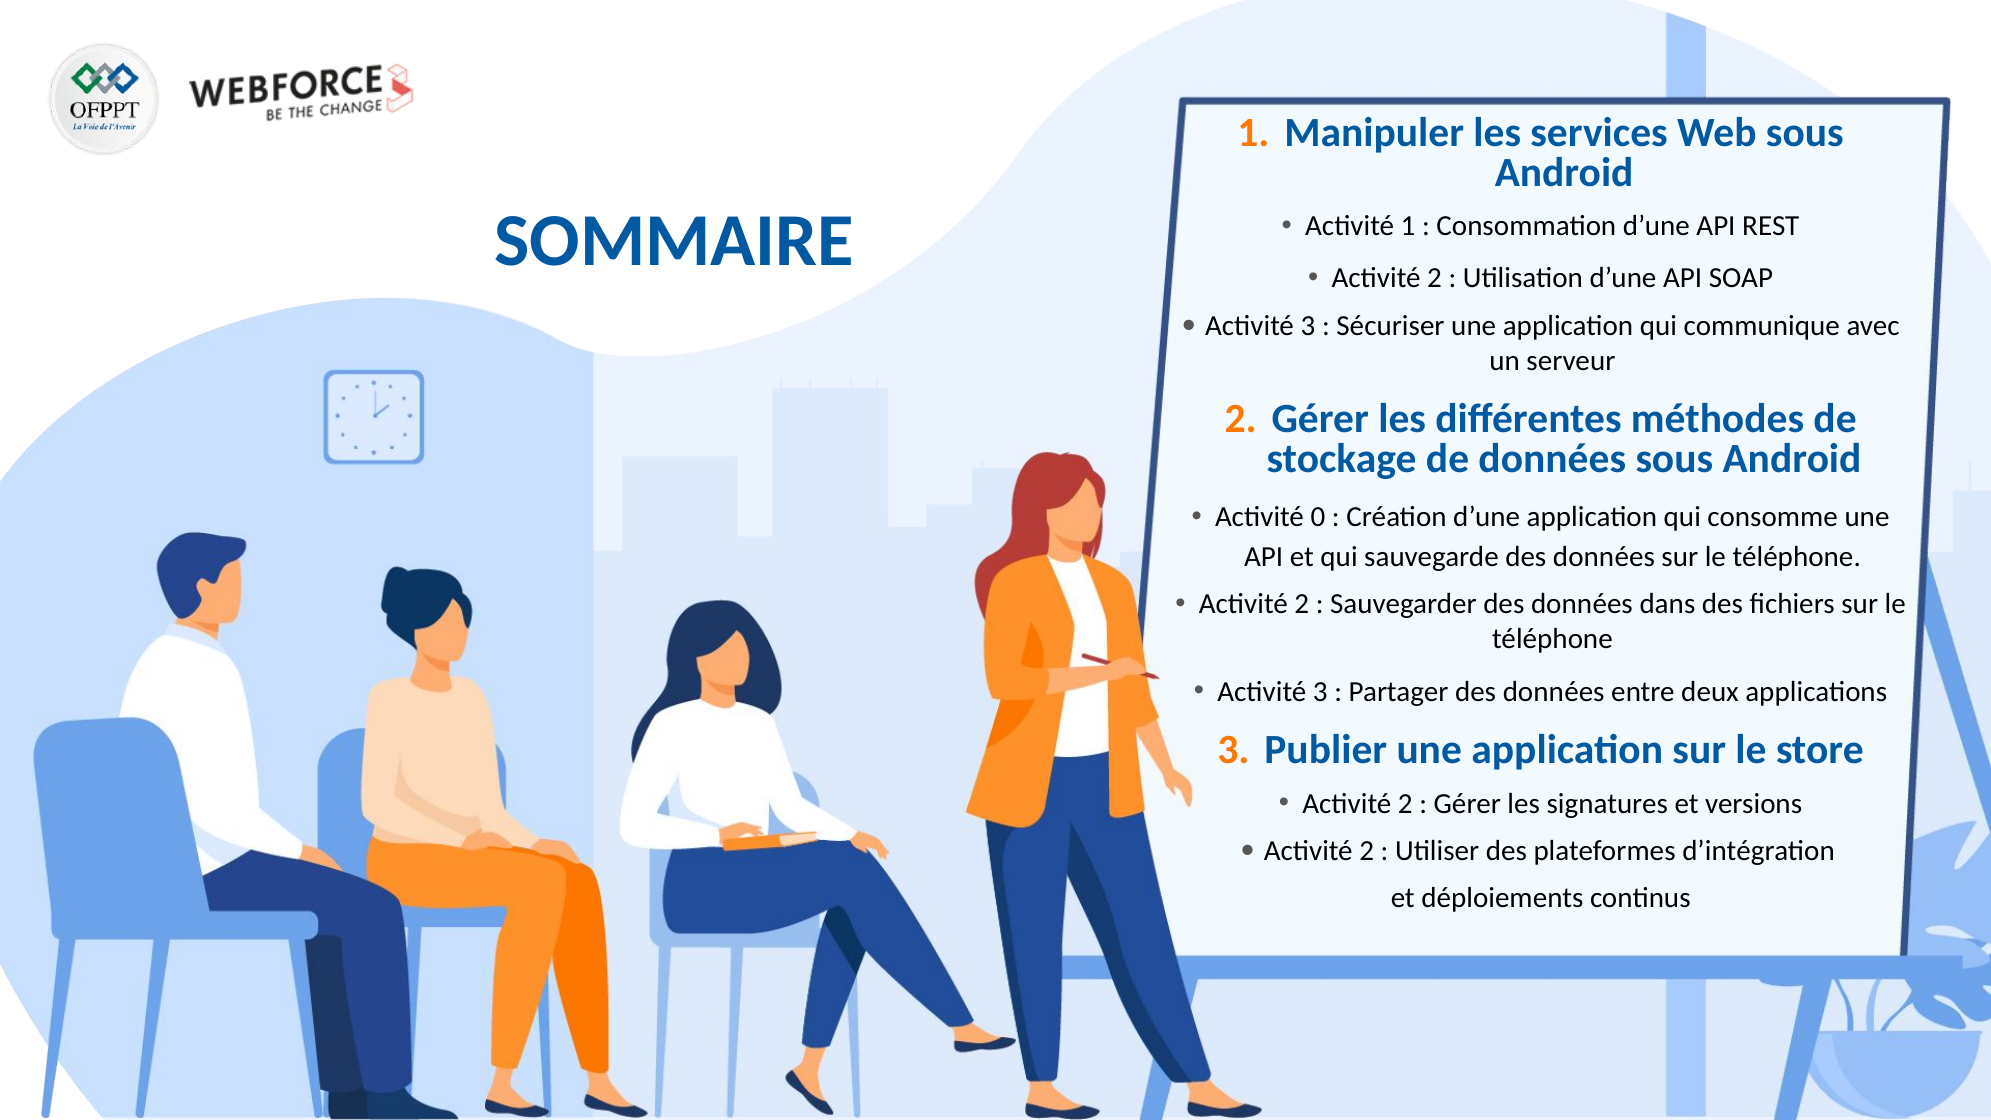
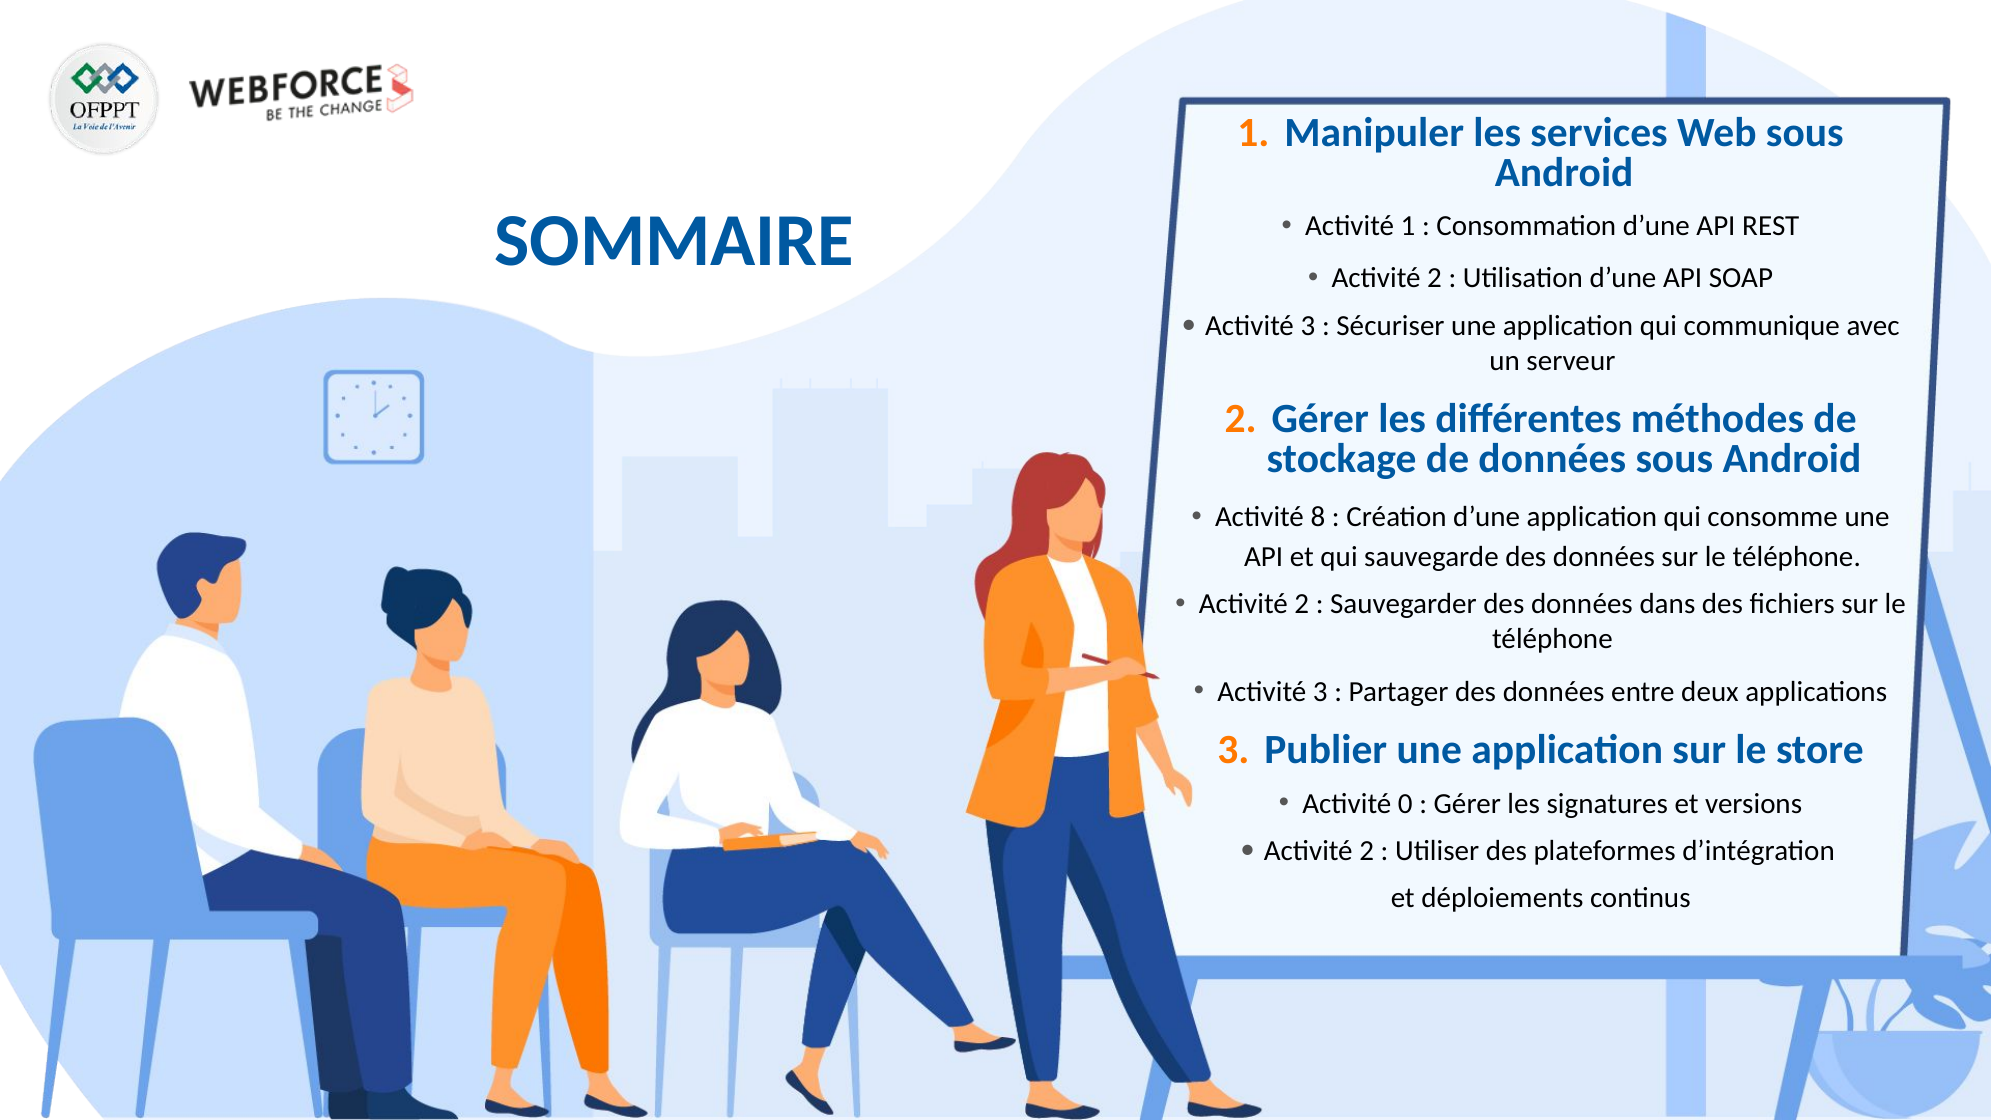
0: 0 -> 8 (1318, 517)
2: 2 -> 0 (1405, 803)
